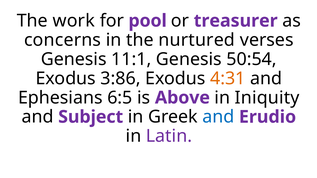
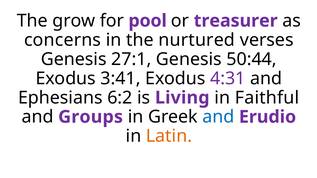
work: work -> grow (74, 21)
11:1: 11:1 -> 27:1 (131, 59)
50:54: 50:54 -> 50:44 (252, 59)
3:86: 3:86 -> 3:41 (120, 79)
4:31 colour: orange -> purple (228, 79)
6:5: 6:5 -> 6:2 (120, 98)
Above: Above -> Living (182, 98)
Iniquity: Iniquity -> Faithful (267, 98)
Subject: Subject -> Groups (91, 117)
Latin colour: purple -> orange (169, 136)
